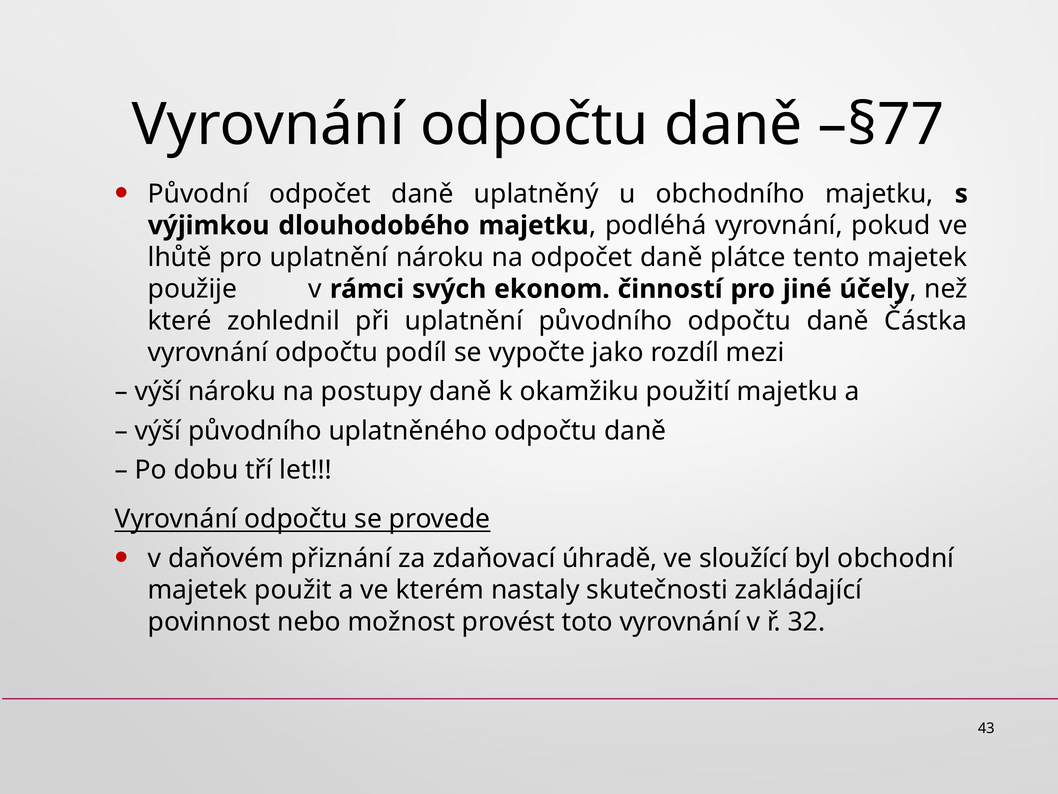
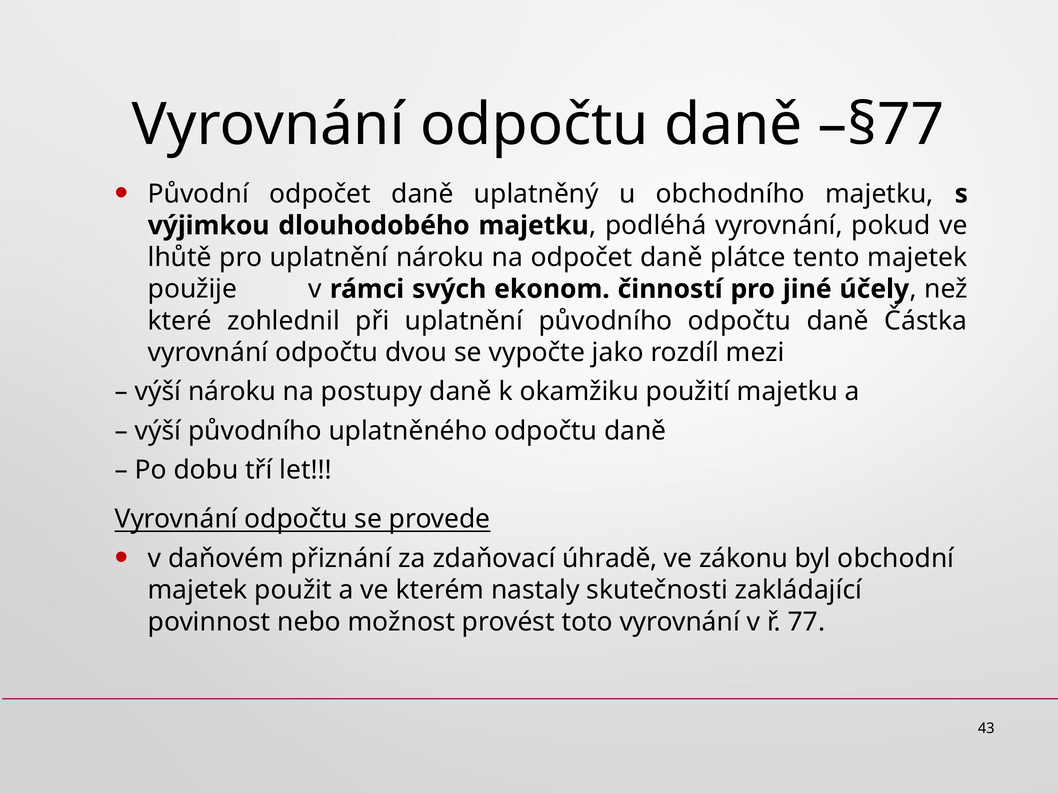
podíl: podíl -> dvou (416, 352)
sloužící: sloužící -> zákonu (744, 558)
32: 32 -> 77 (806, 621)
